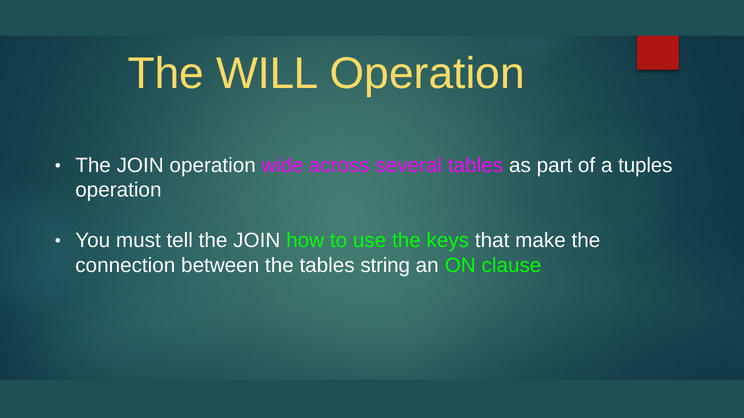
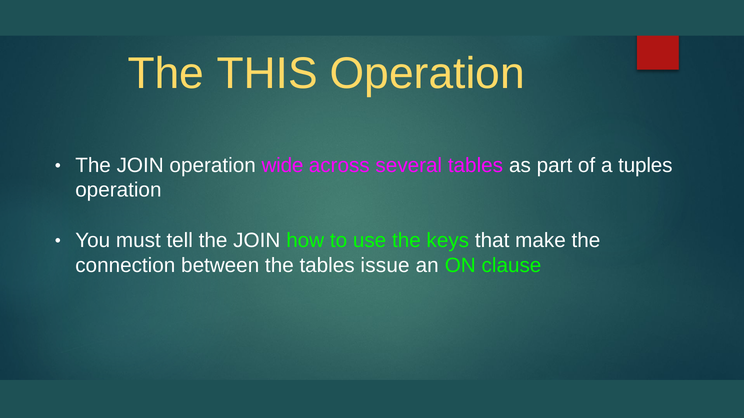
WILL: WILL -> THIS (267, 73)
string: string -> issue (385, 266)
